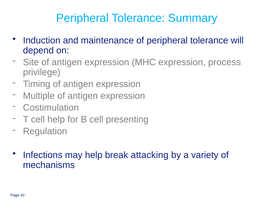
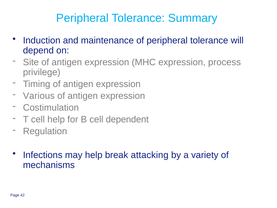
Multiple: Multiple -> Various (39, 96)
presenting: presenting -> dependent (127, 119)
